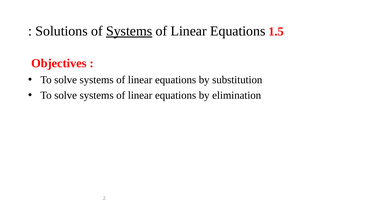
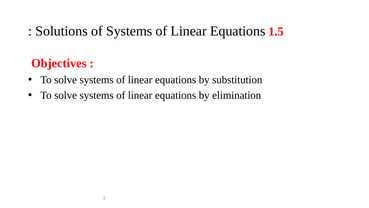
Systems underline: present -> none (129, 31)
